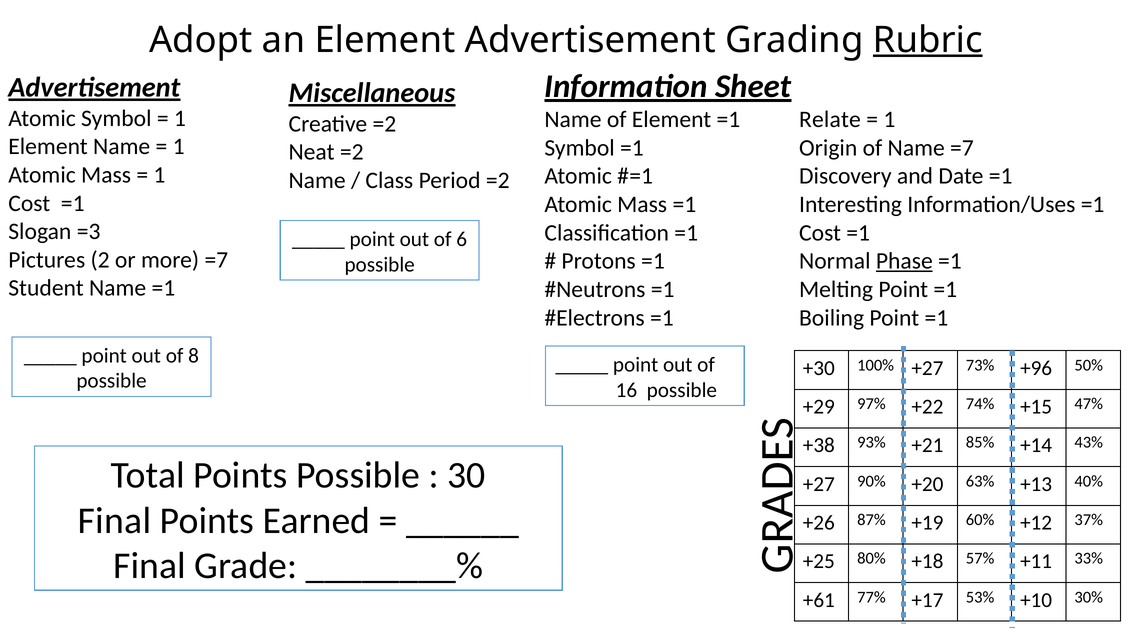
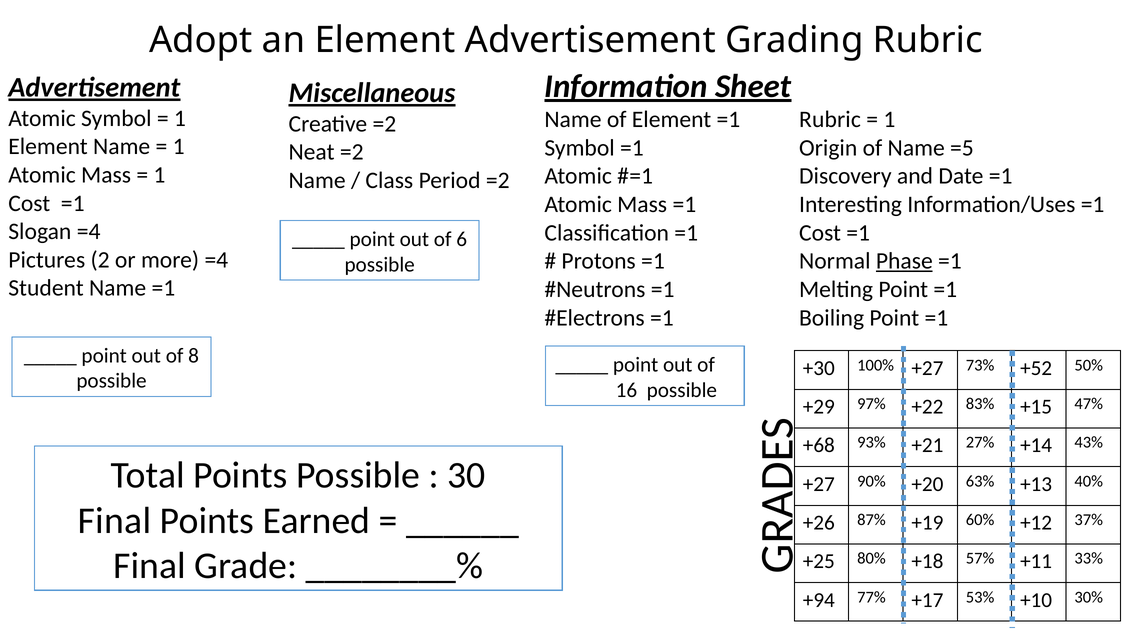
Rubric underline: present -> none (928, 40)
=1 Relate: Relate -> Rubric (830, 119)
Name =7: =7 -> =5 (962, 148)
Slogan =3: =3 -> =4 (89, 231)
more =7: =7 -> =4 (216, 260)
+96: +96 -> +52 (1036, 368)
74%: 74% -> 83% (980, 404)
+38: +38 -> +68 (819, 445)
85%: 85% -> 27% (980, 442)
+61: +61 -> +94 (819, 600)
